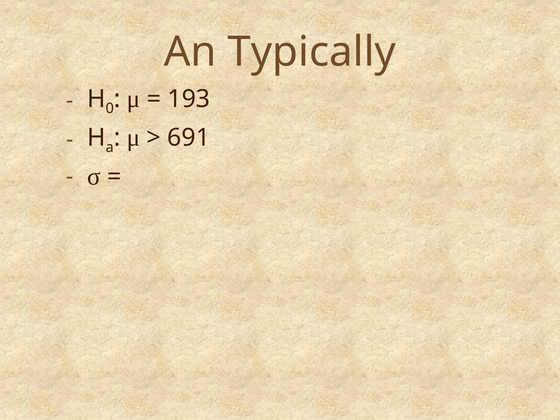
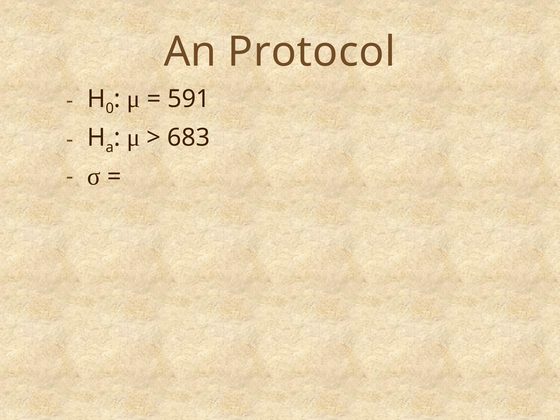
Typically: Typically -> Protocol (312, 52)
193: 193 -> 591 (189, 99)
691: 691 -> 683 (189, 138)
